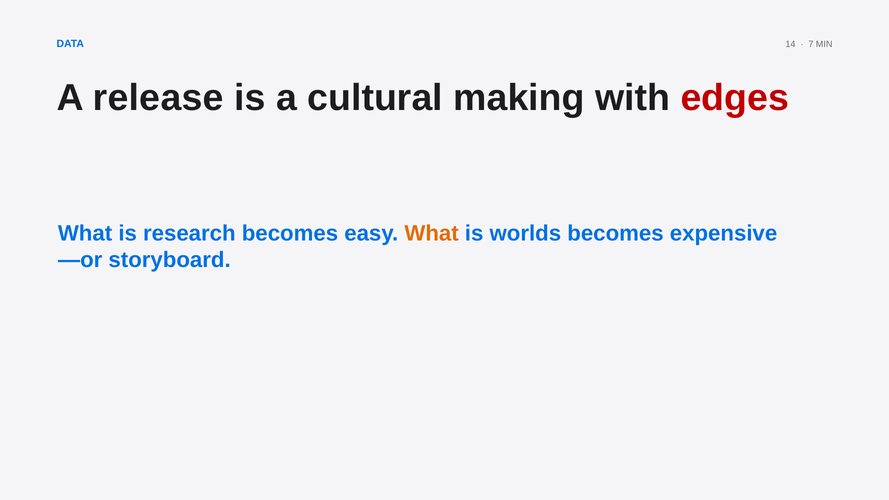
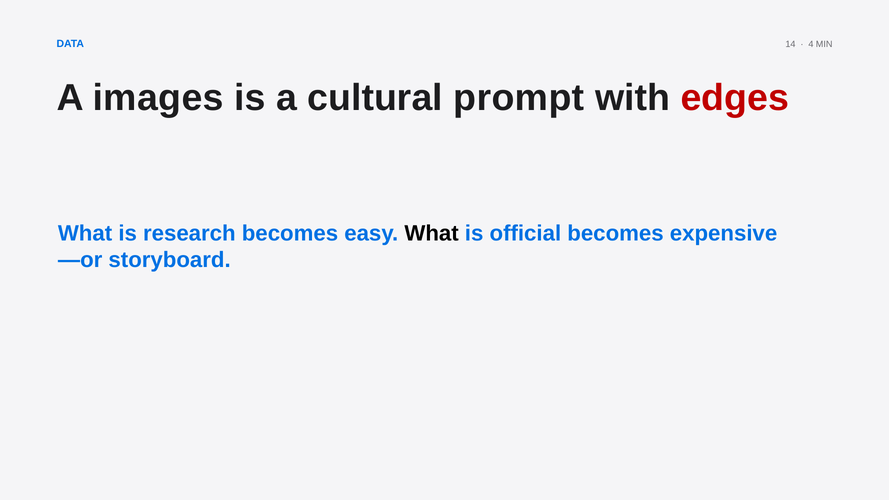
7: 7 -> 4 (811, 44)
release: release -> images (158, 98)
making: making -> prompt (519, 98)
What colour: orange -> black (432, 233)
worlds: worlds -> official (525, 233)
